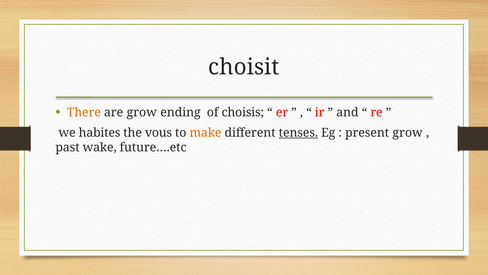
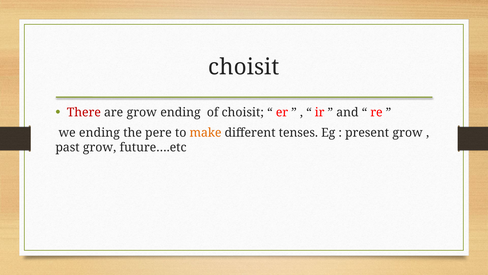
There colour: orange -> red (84, 112)
of choisis: choisis -> choisit (243, 112)
we habites: habites -> ending (99, 132)
vous: vous -> pere (158, 132)
tenses underline: present -> none (298, 132)
past wake: wake -> grow (100, 147)
